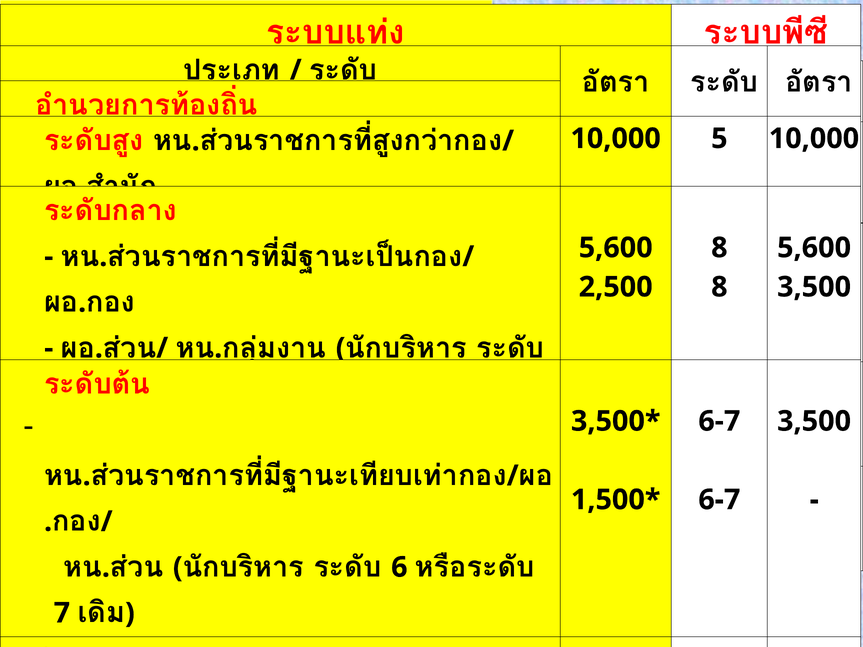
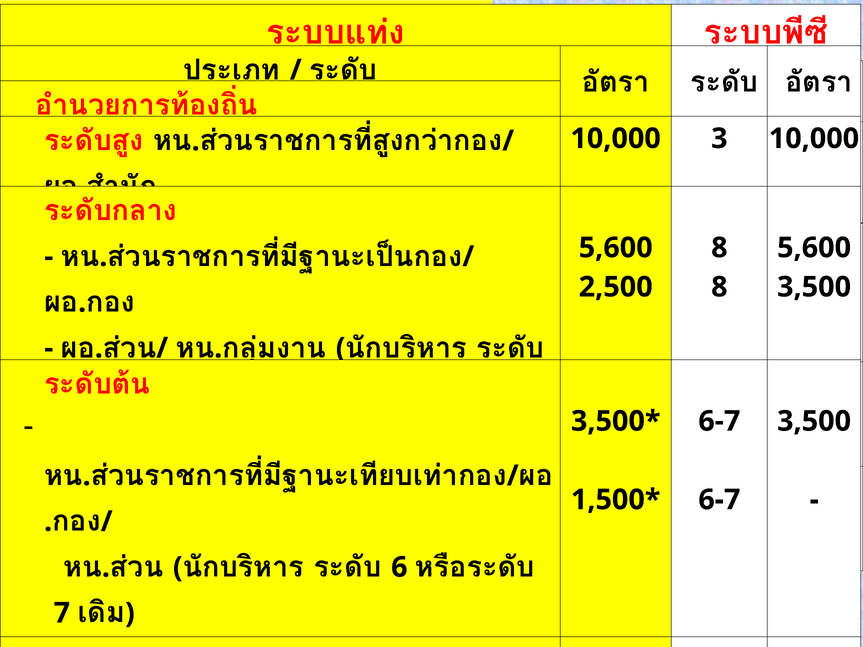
5: 5 -> 3 (719, 139)
